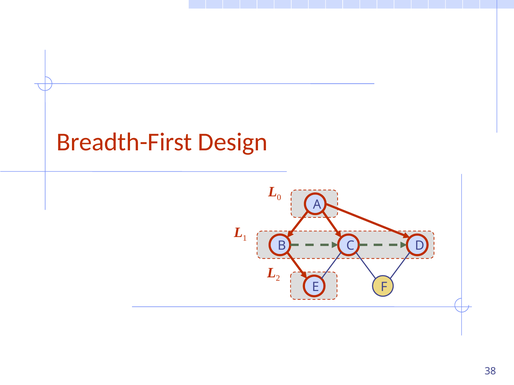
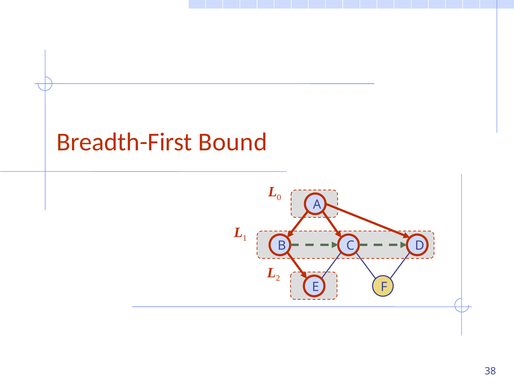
Design: Design -> Bound (233, 142)
